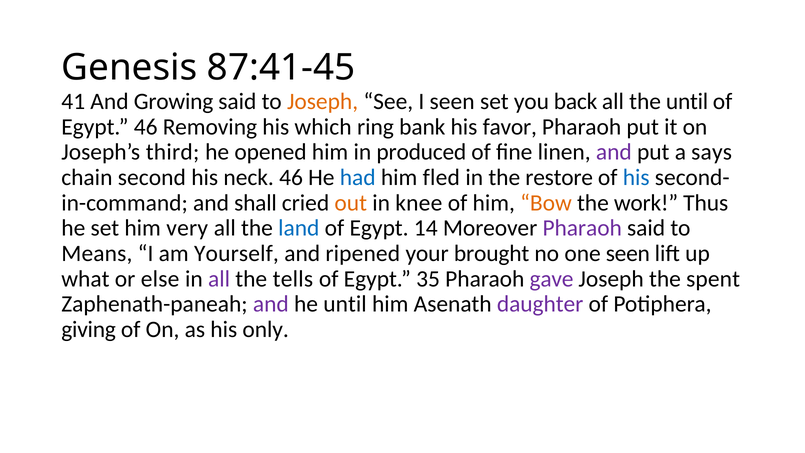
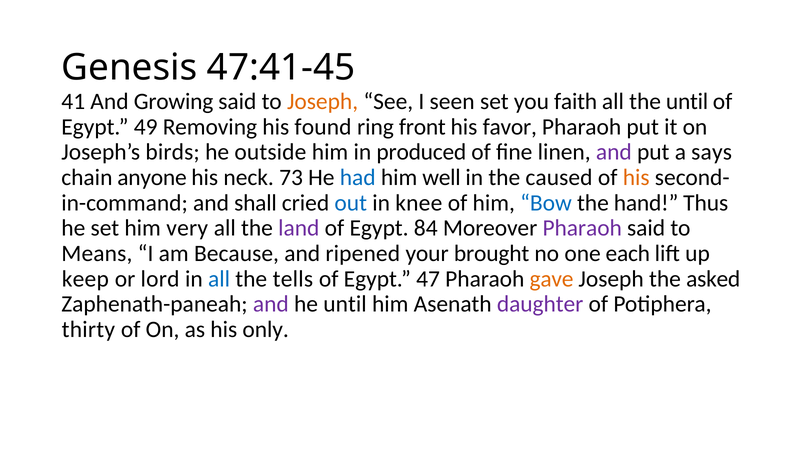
87:41-45: 87:41-45 -> 47:41-45 (281, 68)
back: back -> faith (576, 101)
Egypt 46: 46 -> 49 (146, 127)
which: which -> found (323, 127)
bank: bank -> front (422, 127)
third: third -> birds (173, 152)
opened: opened -> outside (270, 152)
second: second -> anyone (152, 177)
neck 46: 46 -> 73 (291, 177)
fled: fled -> well (441, 177)
restore: restore -> caused (559, 177)
his colour: blue -> orange (636, 177)
out colour: orange -> blue (351, 203)
Bow colour: orange -> blue (546, 203)
work: work -> hand (646, 203)
land colour: blue -> purple (299, 228)
14: 14 -> 84 (426, 228)
Yourself: Yourself -> Because (236, 253)
one seen: seen -> each (628, 253)
what: what -> keep (85, 279)
else: else -> lord (160, 279)
all colour: purple -> blue (219, 279)
35: 35 -> 47 (428, 279)
gave colour: purple -> orange (552, 279)
spent: spent -> asked (713, 279)
giving: giving -> thirty (88, 329)
